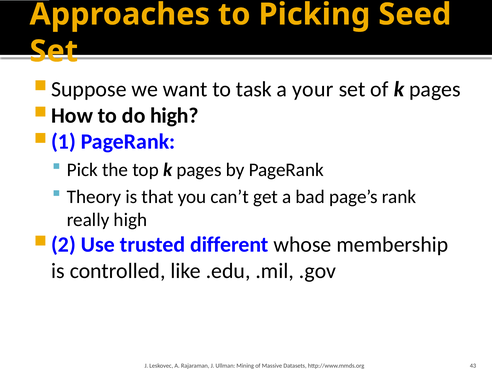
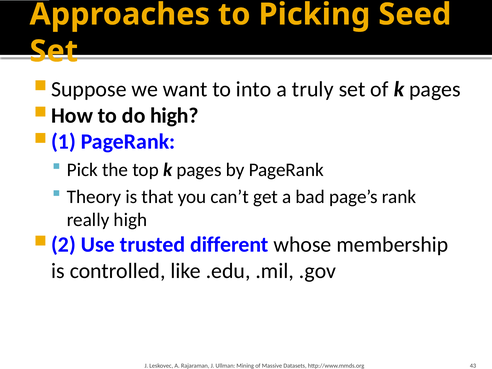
task: task -> into (254, 89)
your: your -> truly (313, 89)
